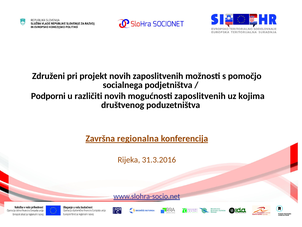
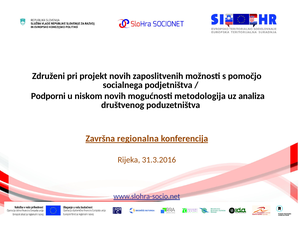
različiti: različiti -> niskom (88, 96)
mogućnosti zaposlitvenih: zaposlitvenih -> metodologija (200, 96)
kojima: kojima -> analiza (252, 96)
